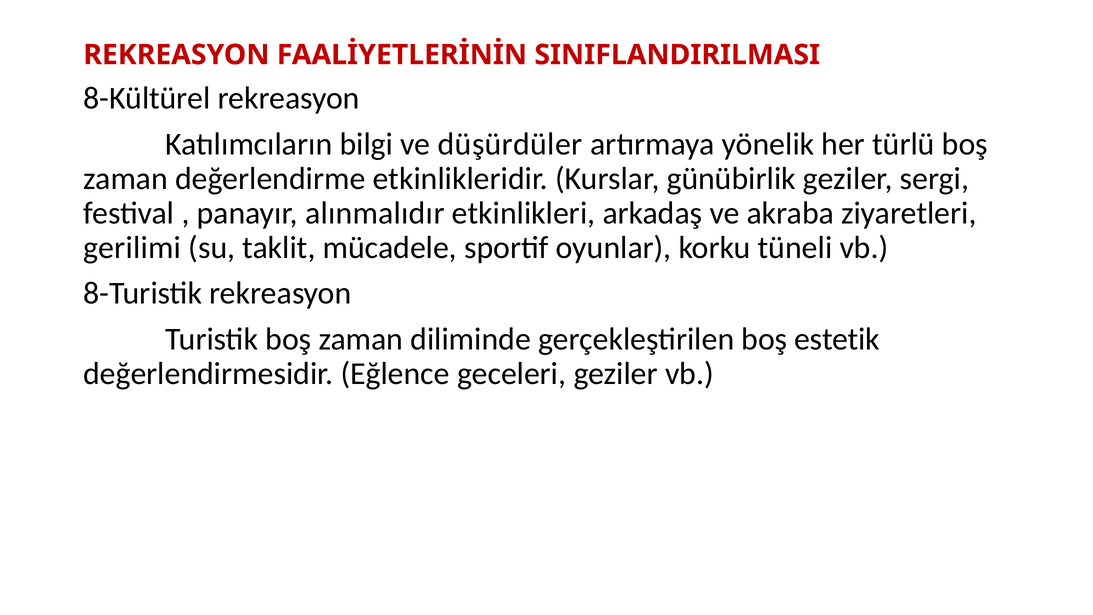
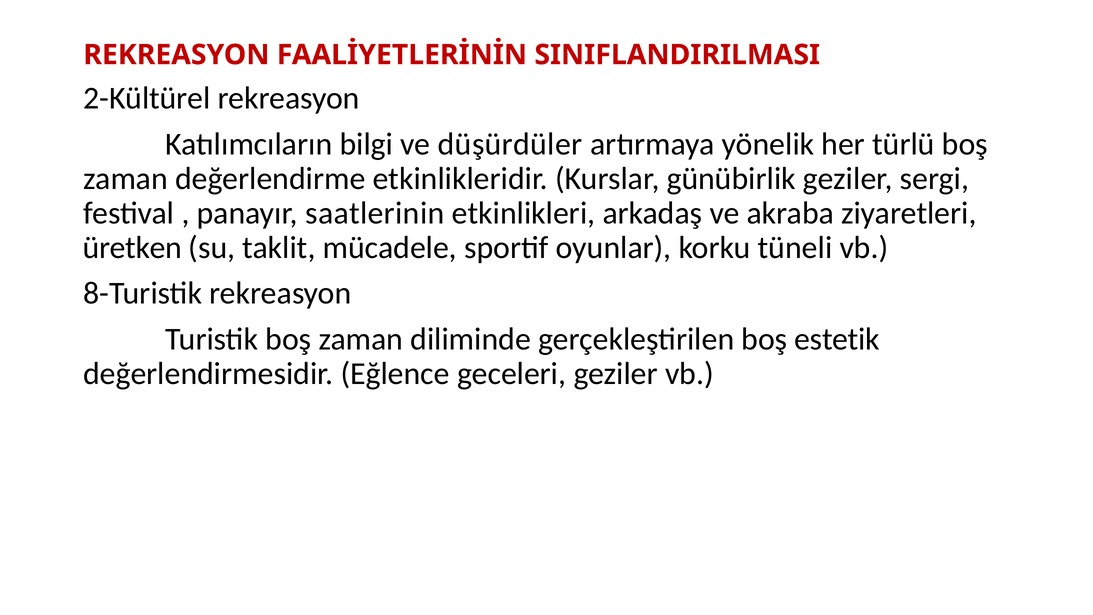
8-Kültürel: 8-Kültürel -> 2-Kültürel (147, 98)
alınmalıdır: alınmalıdır -> saatlerinin (375, 213)
gerilimi: gerilimi -> üretken (132, 248)
